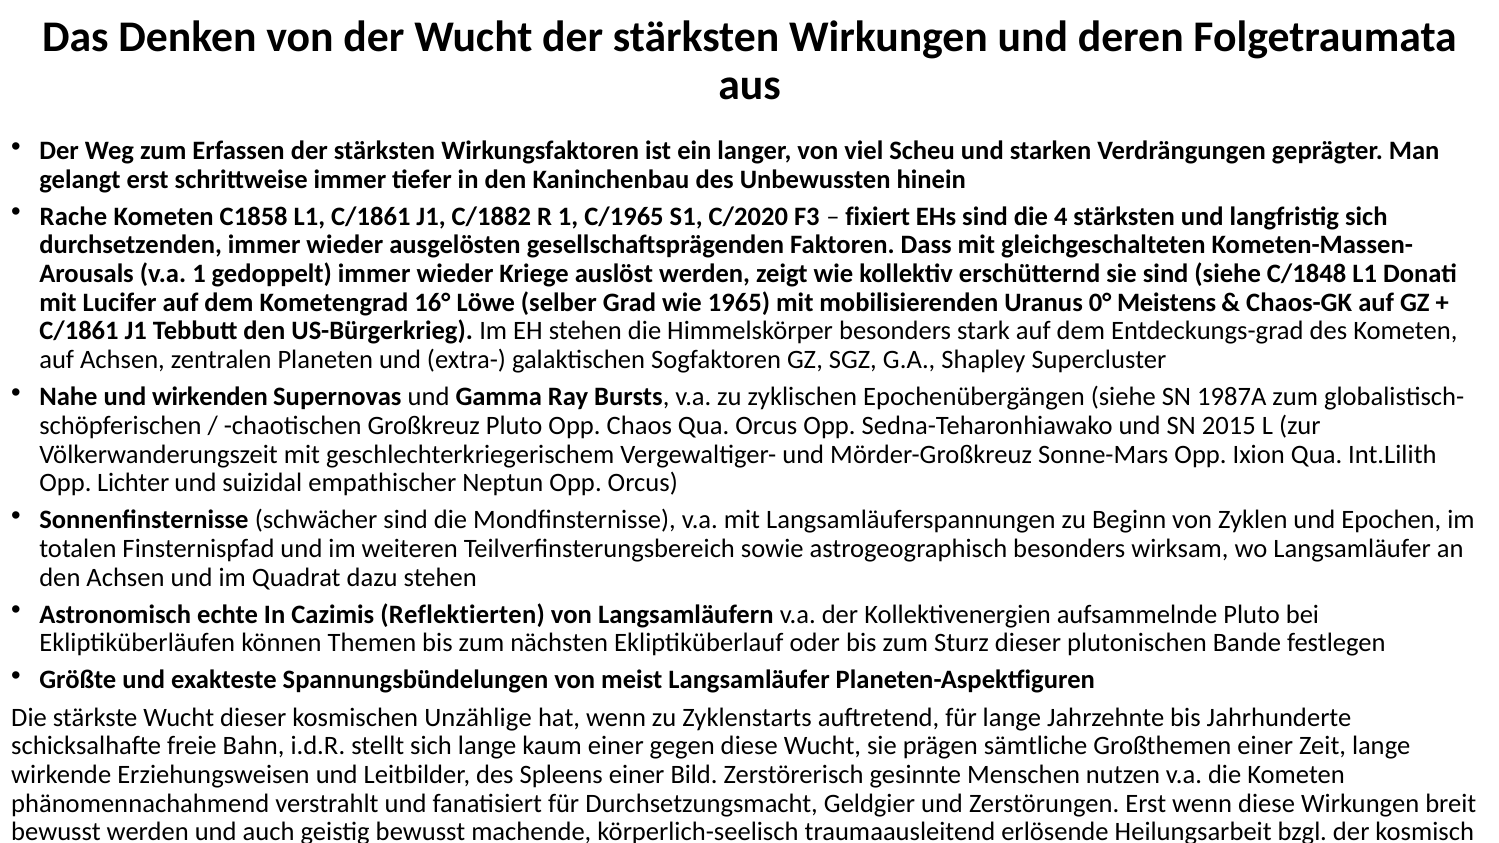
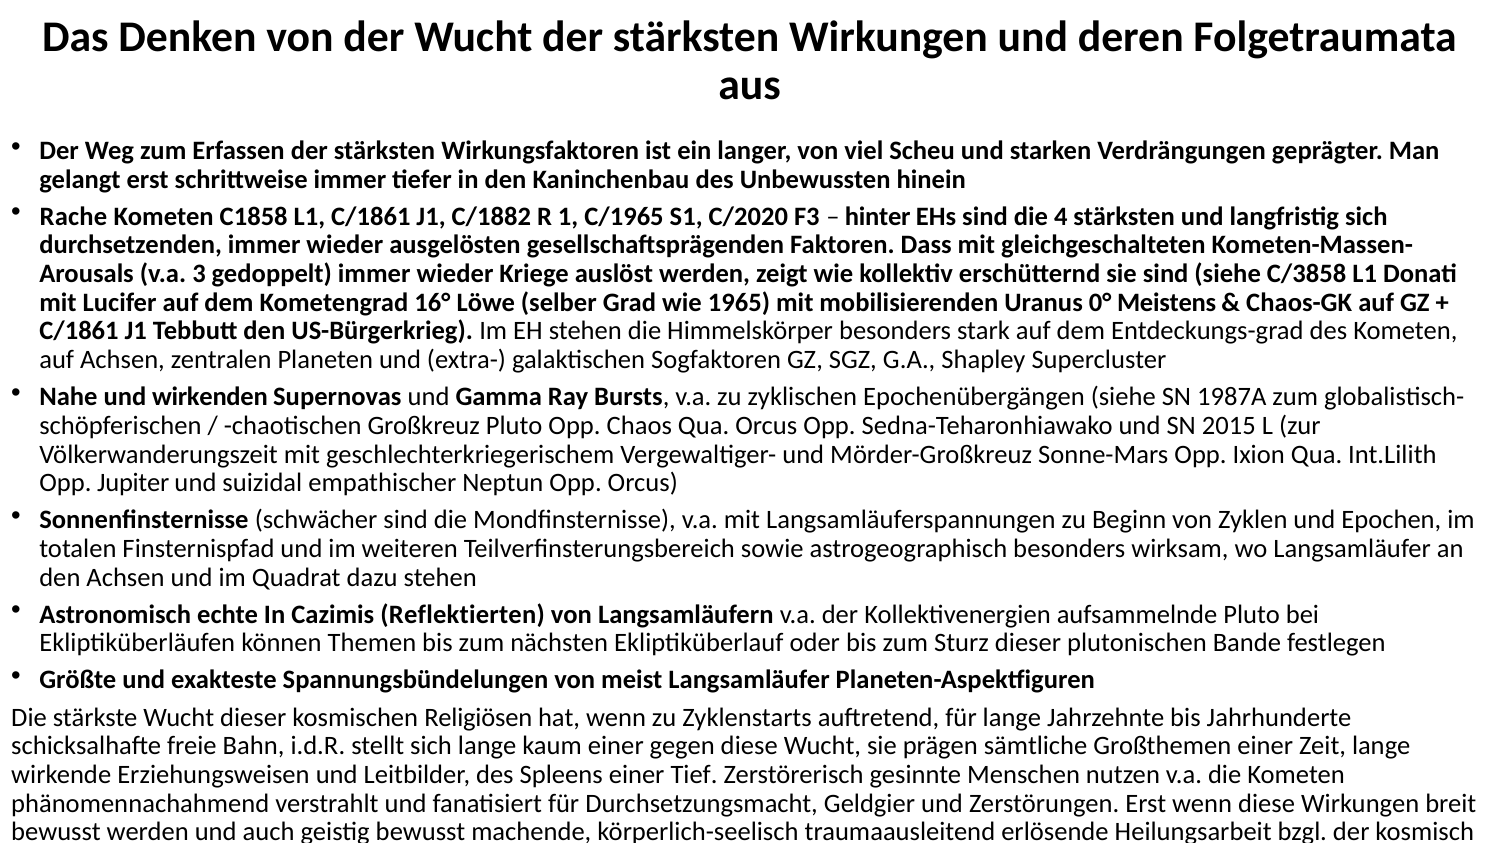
fixiert: fixiert -> hinter (878, 216)
v.a 1: 1 -> 3 (199, 274)
C/1848: C/1848 -> C/3858 (1307, 274)
Lichter: Lichter -> Jupiter (133, 483)
Unzählige: Unzählige -> Religiösen (478, 717)
Bild: Bild -> Tief (694, 775)
